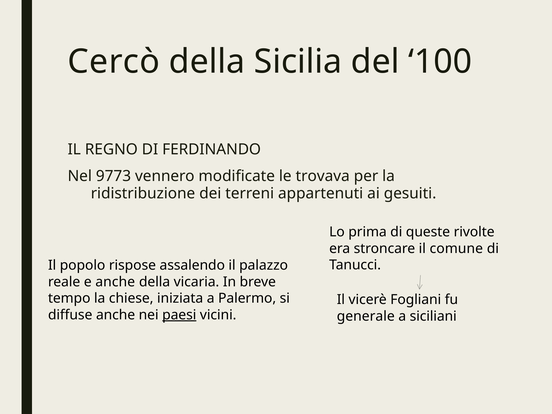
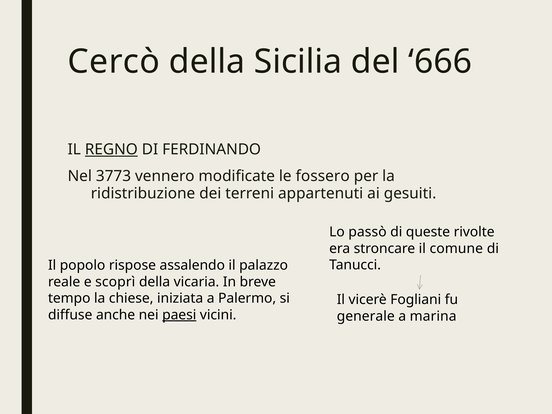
100: 100 -> 666 (440, 62)
REGNO underline: none -> present (111, 150)
9773: 9773 -> 3773 (113, 176)
trovava: trovava -> fossero (323, 176)
prima: prima -> passò (367, 232)
e anche: anche -> scoprì (115, 282)
siciliani: siciliani -> marina (433, 316)
